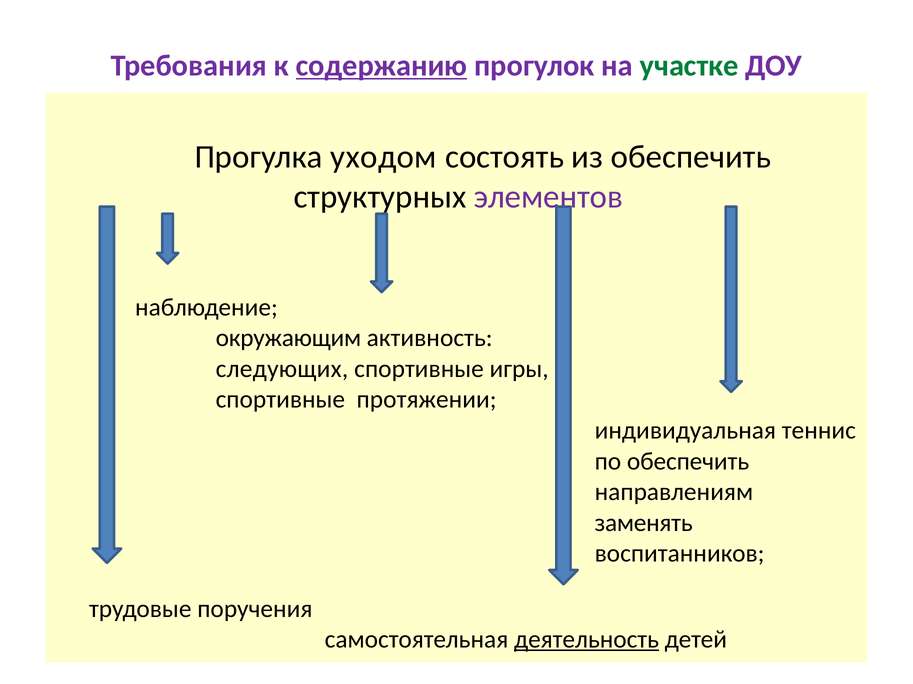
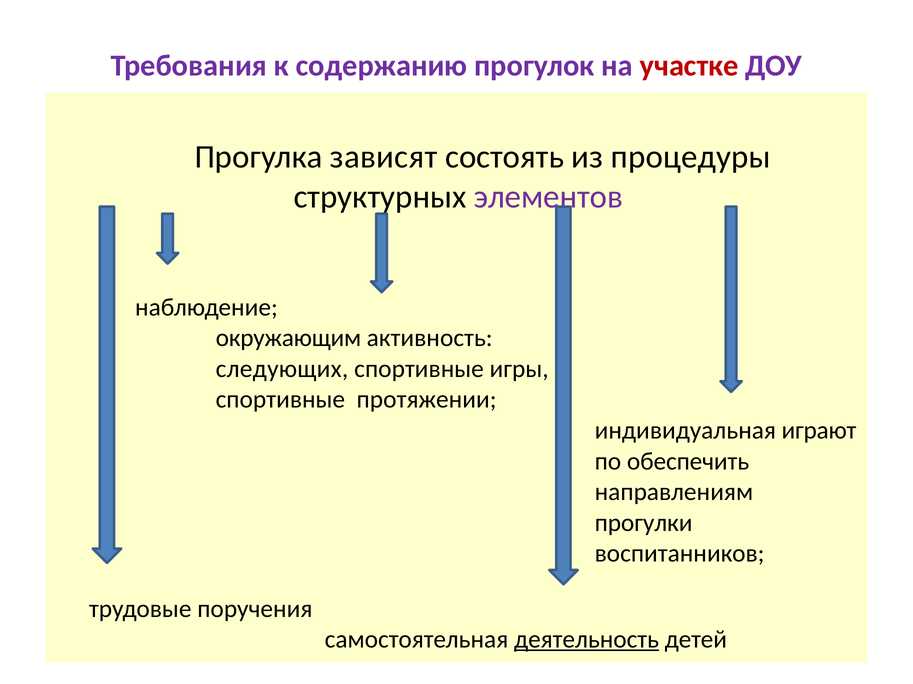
содержанию underline: present -> none (382, 66)
участке colour: green -> red (689, 66)
уходом: уходом -> зависят (384, 157)
из обеспечить: обеспечить -> процедуры (691, 157)
теннис: теннис -> играют (819, 431)
заменять: заменять -> прогулки (644, 523)
